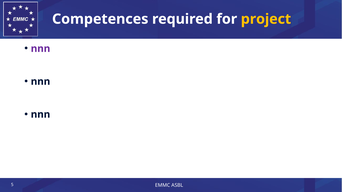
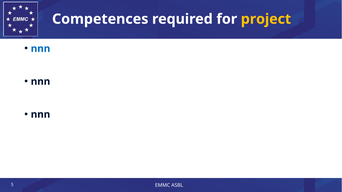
nnn colour: purple -> blue (41, 49)
